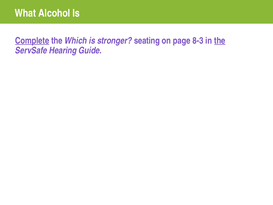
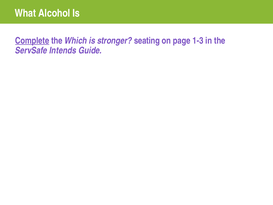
8-3: 8-3 -> 1-3 (198, 41)
the underline: present -> none (220, 41)
Hearing: Hearing -> Intends (63, 50)
